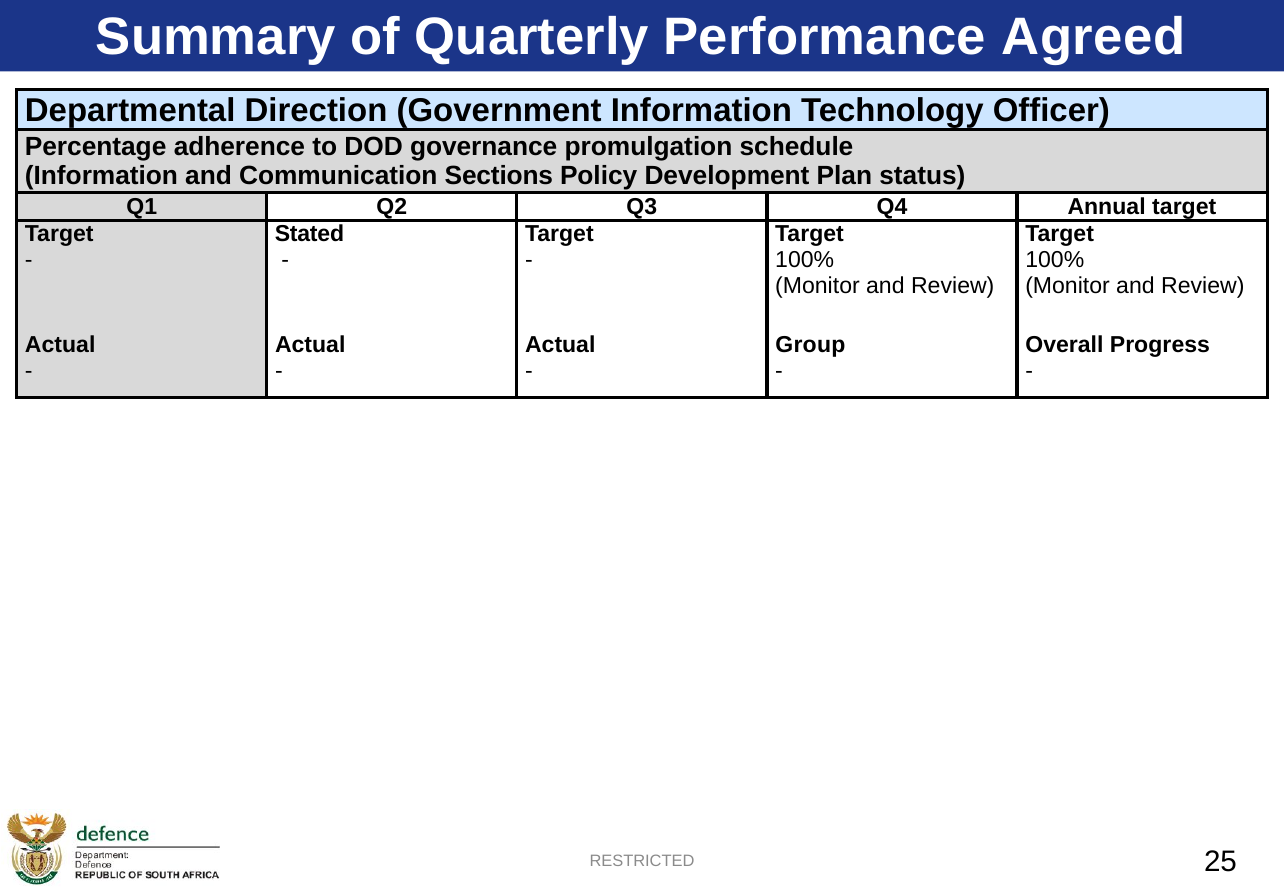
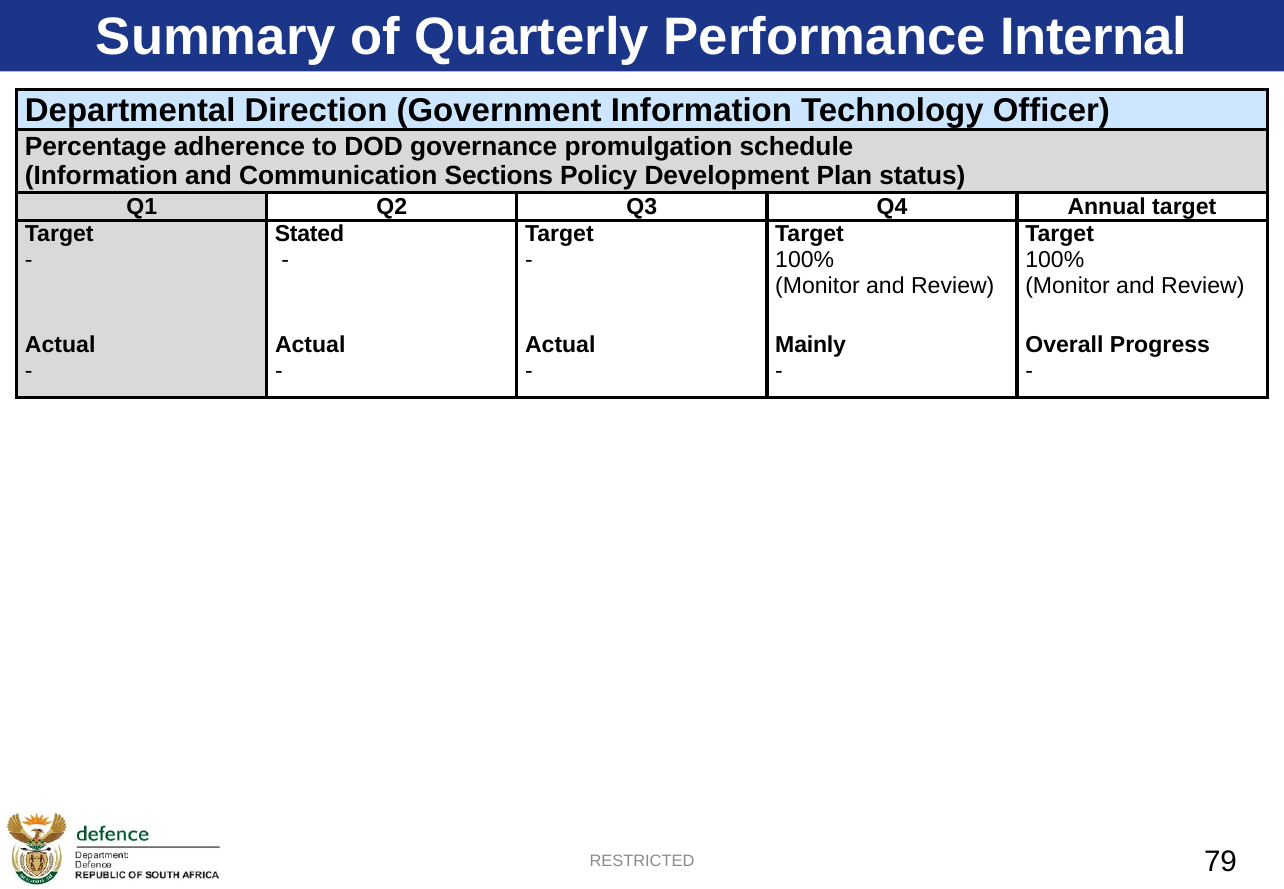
Agreed: Agreed -> Internal (1094, 38)
Group: Group -> Mainly (811, 345)
25: 25 -> 79 (1220, 861)
